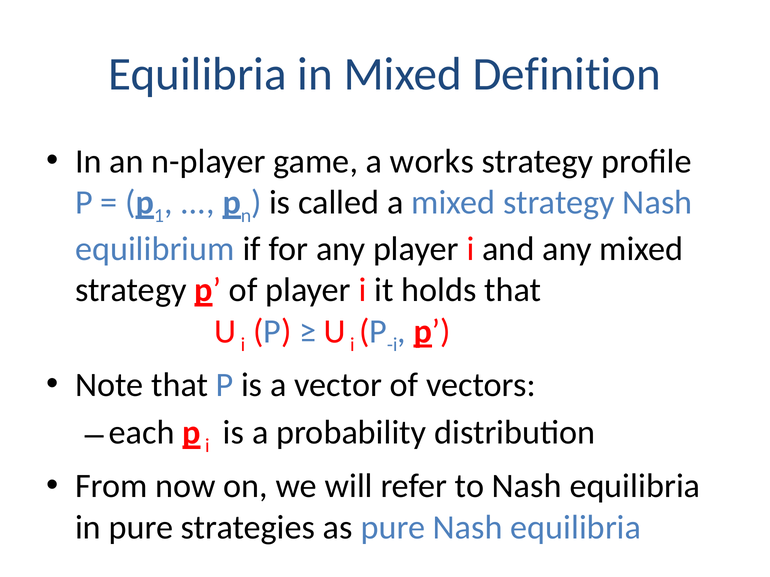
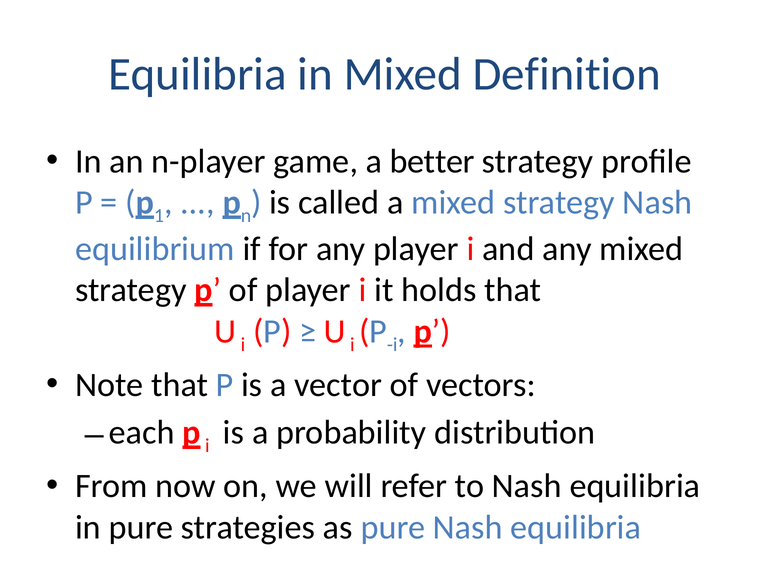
works: works -> better (432, 162)
